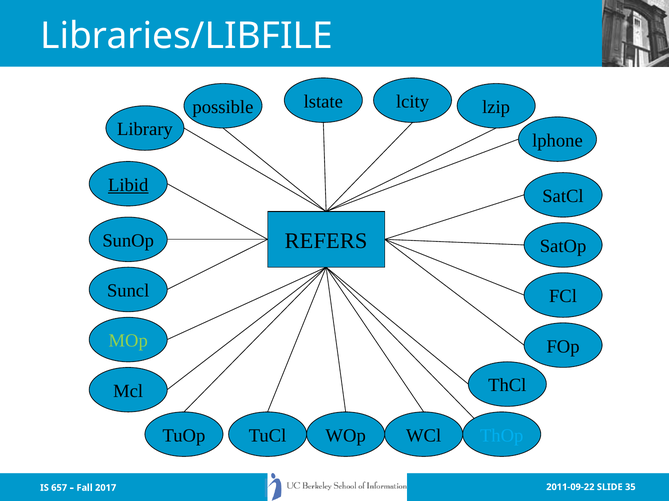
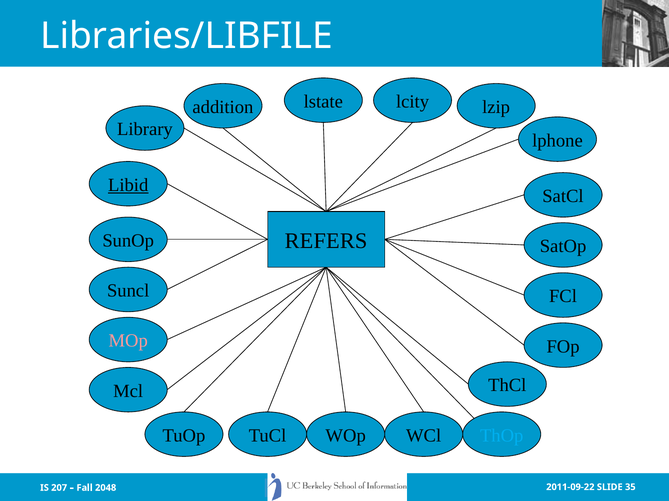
possible: possible -> addition (223, 107)
MOp colour: light green -> pink (128, 341)
657: 657 -> 207 (59, 488)
2017: 2017 -> 2048 (106, 488)
